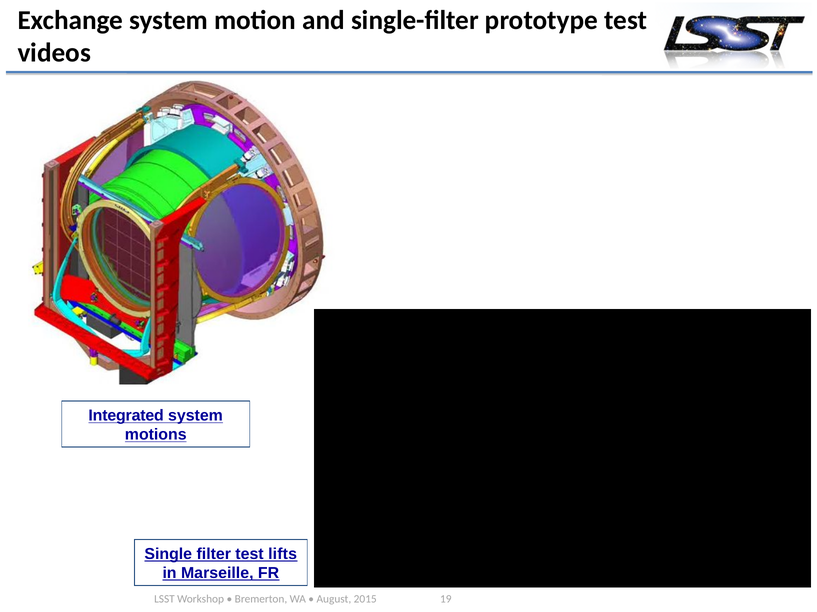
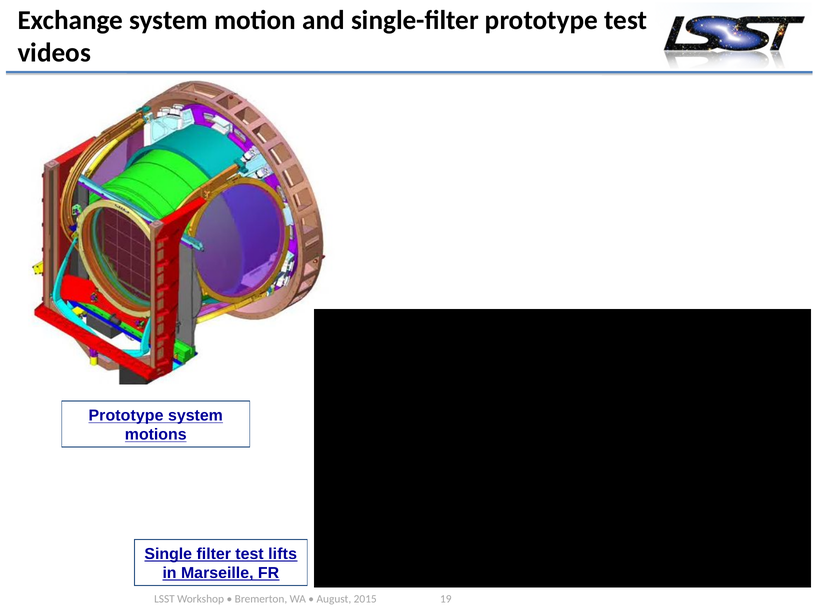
Integrated: Integrated -> Prototype (126, 416)
